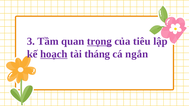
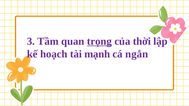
tiêu: tiêu -> thời (142, 41)
hoạch underline: present -> none (54, 54)
tháng: tháng -> mạnh (97, 54)
